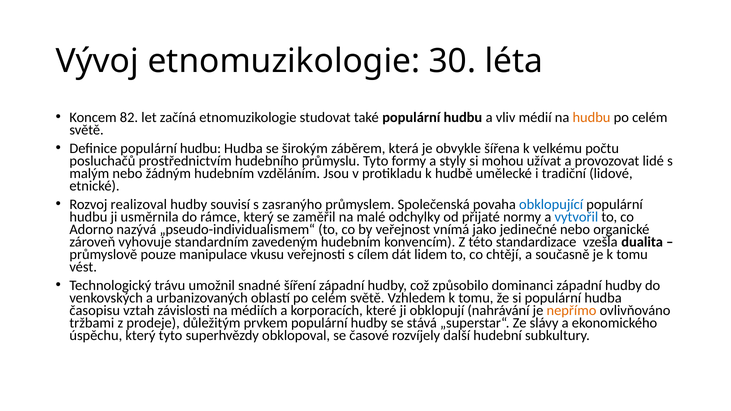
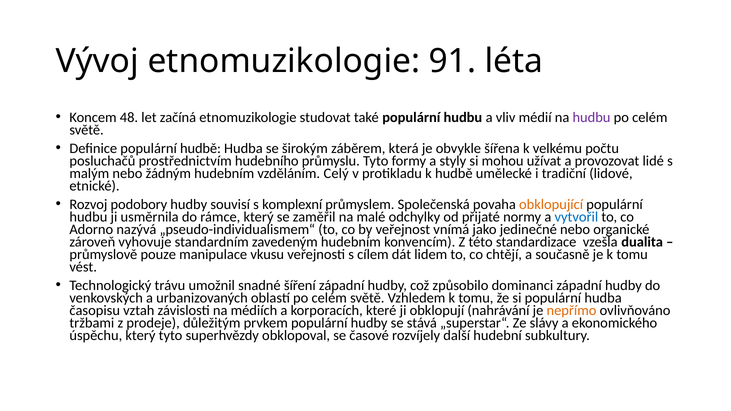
30: 30 -> 91 (452, 61)
82: 82 -> 48 (129, 117)
hudbu colour: orange -> purple (591, 117)
Definice populární hudbu: hudbu -> hudbě (200, 148)
Jsou: Jsou -> Celý (336, 173)
realizoval: realizoval -> podobory (139, 205)
zasranýho: zasranýho -> komplexní (292, 205)
obklopující colour: blue -> orange (551, 205)
